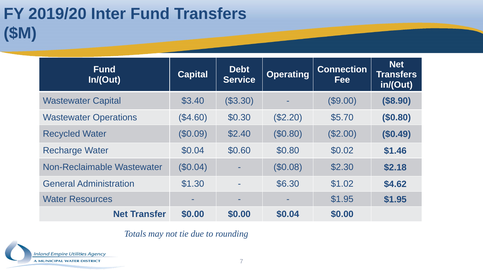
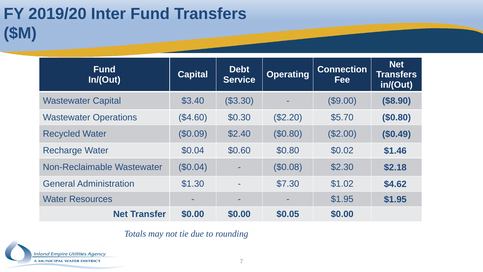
$6.30: $6.30 -> $7.30 (288, 184)
$0.00 $0.04: $0.04 -> $0.05 (288, 214)
